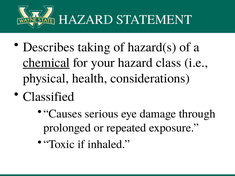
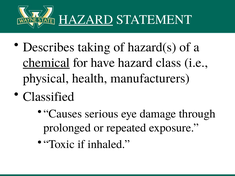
HAZARD underline: none -> present (86, 20)
your: your -> have (103, 63)
considerations: considerations -> manufacturers (150, 78)
